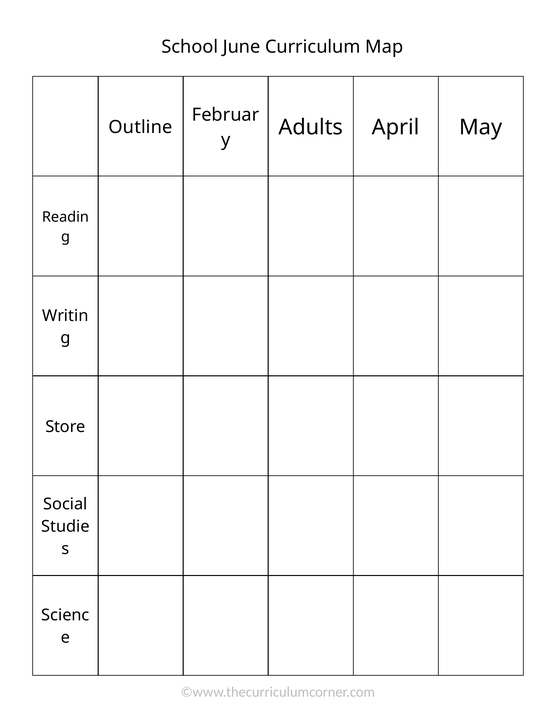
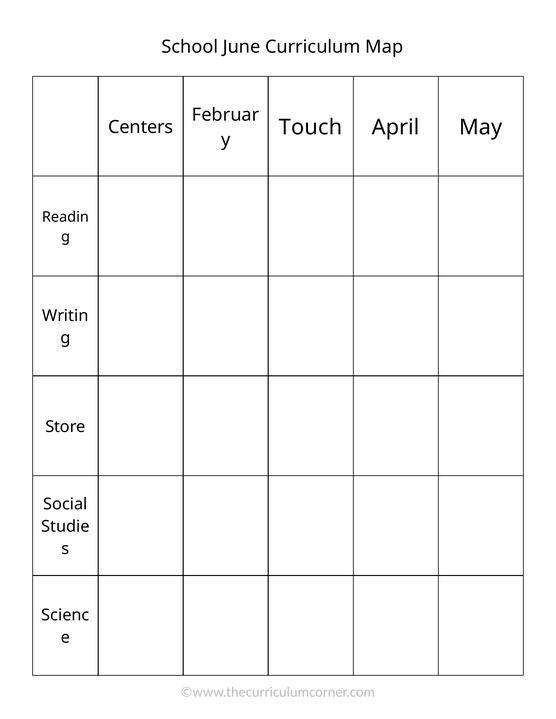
Adults: Adults -> Touch (311, 128)
Outline: Outline -> Centers (141, 127)
